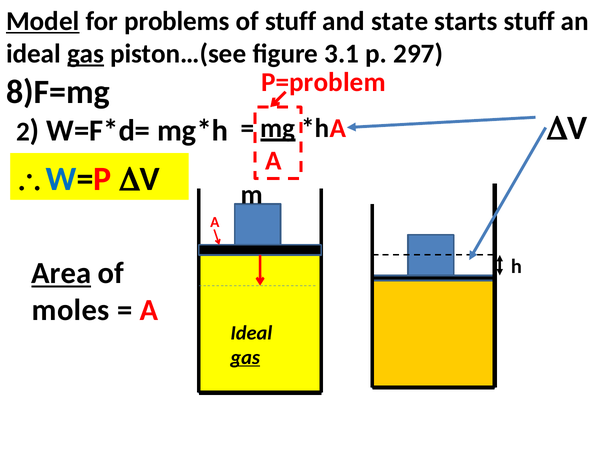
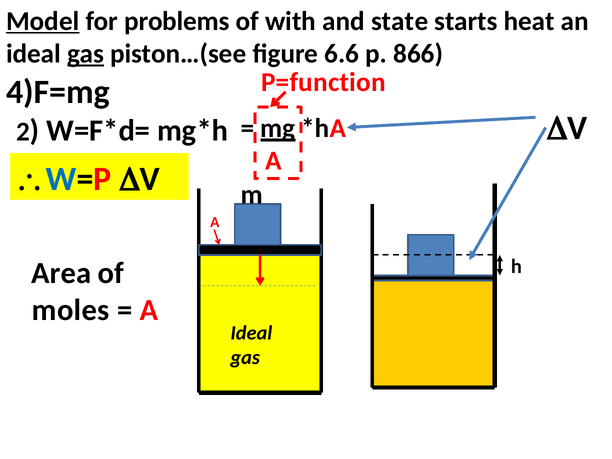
of stuff: stuff -> with (291, 21)
starts stuff: stuff -> heat (529, 21)
3.1: 3.1 -> 6.6 (342, 54)
297: 297 -> 866 (418, 54)
P=problem: P=problem -> P=function (323, 82)
8)F=mg: 8)F=mg -> 4)F=mg (58, 92)
Area underline: present -> none (61, 273)
gas underline: present -> none (245, 357)
